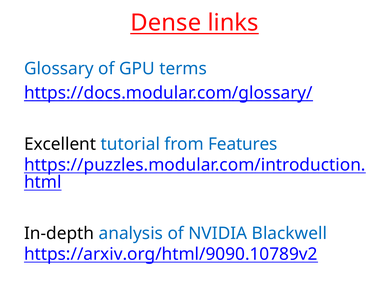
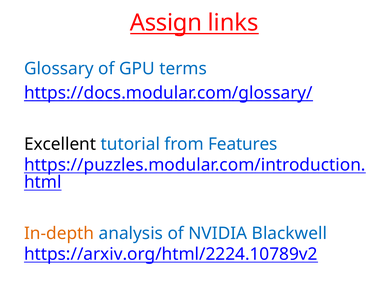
Dense: Dense -> Assign (166, 23)
In-depth colour: black -> orange (59, 233)
https://arxiv.org/html/9090.10789v2: https://arxiv.org/html/9090.10789v2 -> https://arxiv.org/html/2224.10789v2 (171, 254)
